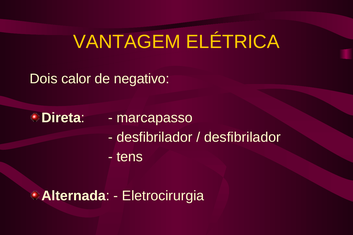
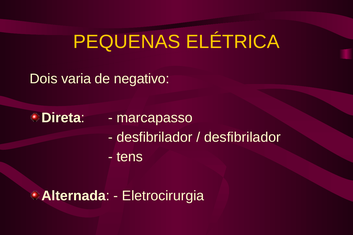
VANTAGEM: VANTAGEM -> PEQUENAS (127, 42)
calor: calor -> varia (76, 79)
